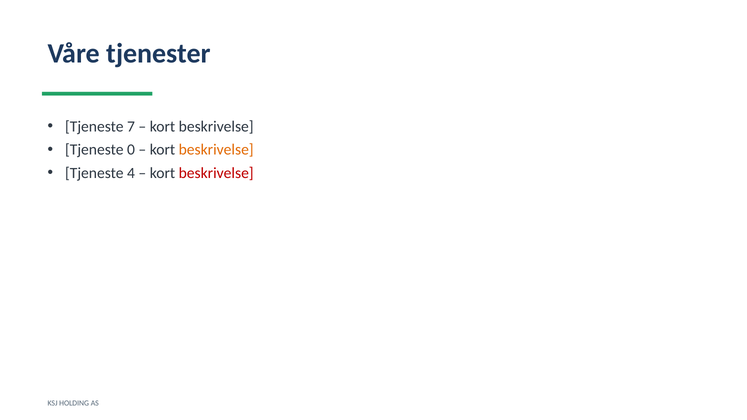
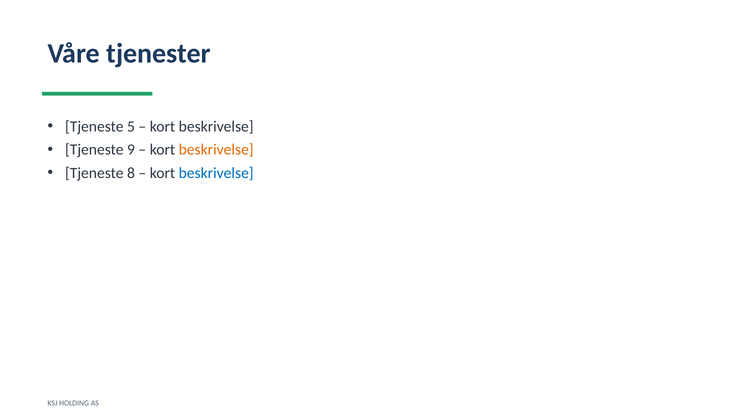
7: 7 -> 5 (131, 127)
0: 0 -> 9 (131, 150)
4: 4 -> 8 (131, 173)
beskrivelse colour: red -> blue (216, 173)
